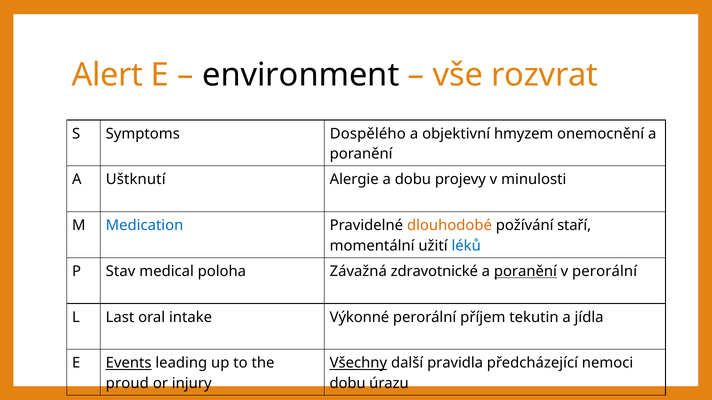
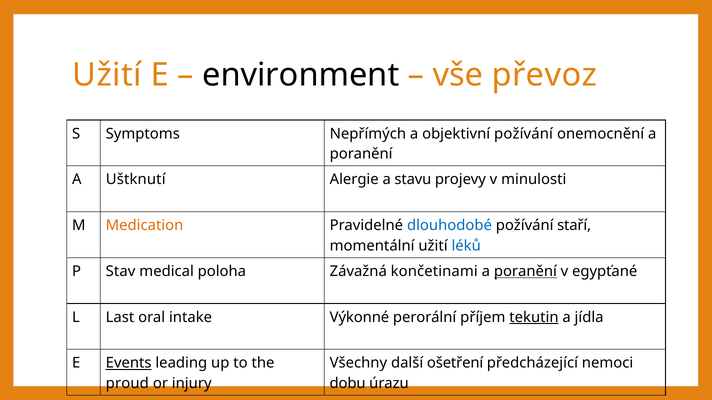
Alert: Alert -> Užití (107, 75)
rozvrat: rozvrat -> převoz (544, 75)
Dospělého: Dospělého -> Nepřímých (368, 134)
objektivní hmyzem: hmyzem -> požívání (524, 134)
a dobu: dobu -> stavu (413, 180)
Medication colour: blue -> orange (145, 226)
dlouhodobé colour: orange -> blue (449, 226)
zdravotnické: zdravotnické -> končetinami (434, 272)
v perorální: perorální -> egypťané (605, 272)
tekutin underline: none -> present (534, 318)
Všechny underline: present -> none (358, 364)
pravidla: pravidla -> ošetření (455, 364)
